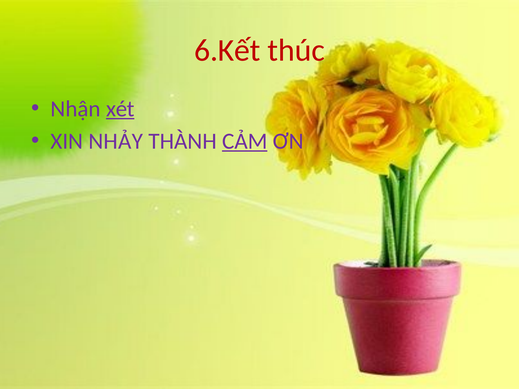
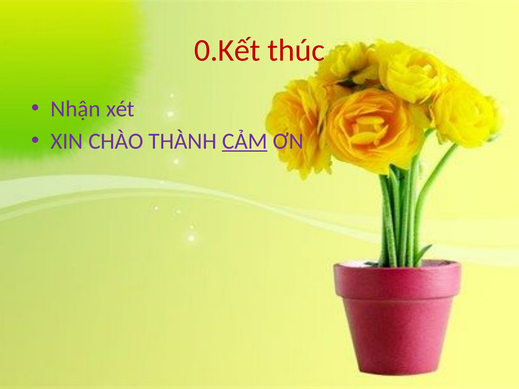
6.Kết: 6.Kết -> 0.Kết (227, 50)
xét underline: present -> none (120, 109)
NHẢY: NHẢY -> CHÀO (116, 141)
